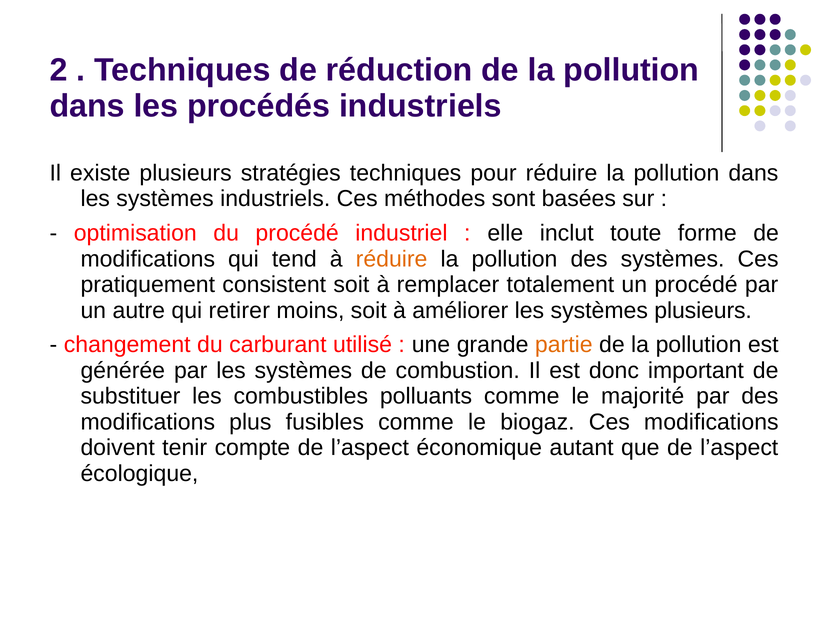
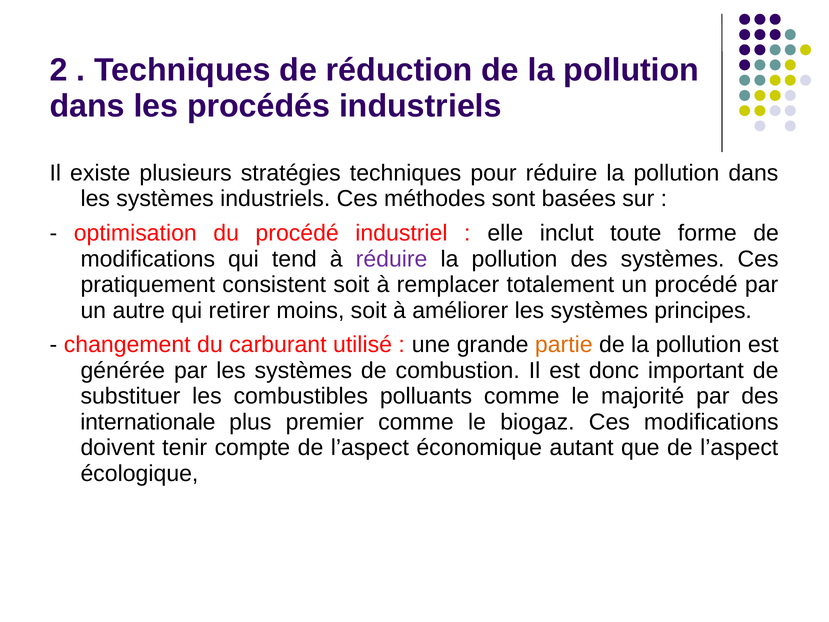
réduire colour: orange -> purple (392, 259)
systèmes plusieurs: plusieurs -> principes (703, 310)
modifications: modifications -> internationale (148, 422)
fusibles: fusibles -> premier (325, 422)
